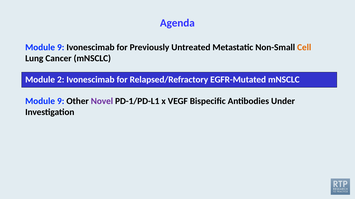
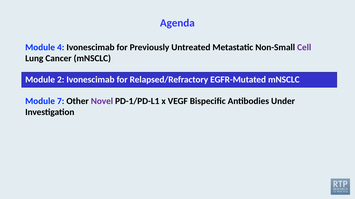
9: 9 -> 4 (61, 47)
Cell colour: orange -> purple (304, 47)
9: 9 -> 7 (61, 101)
